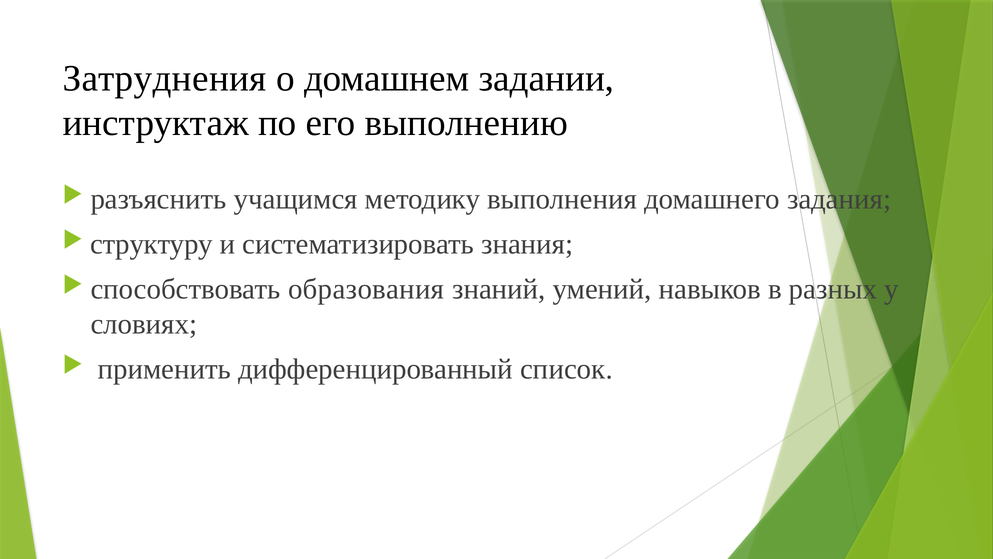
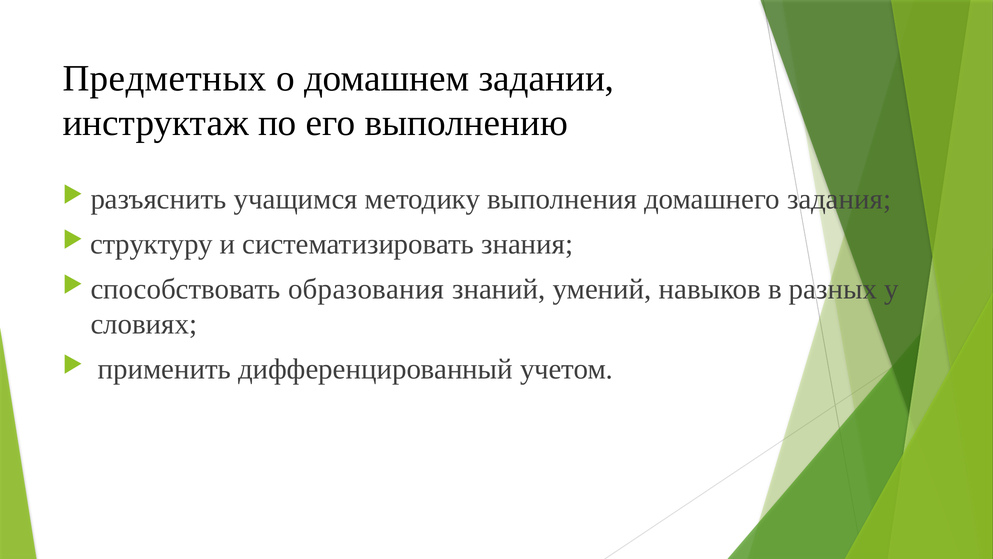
Затруднения: Затруднения -> Предметных (165, 78)
список: список -> учетом (567, 369)
